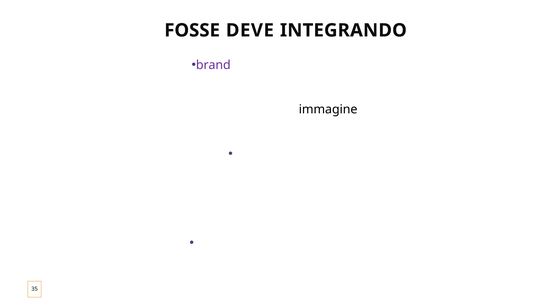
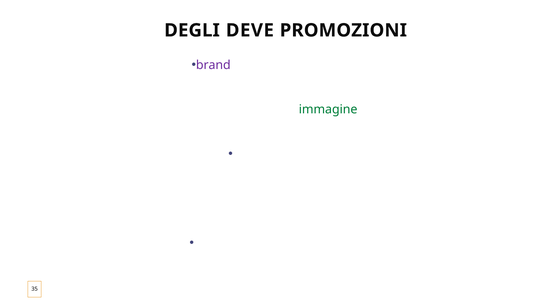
FOSSE: FOSSE -> DEGLI (192, 30)
INTEGRANDO: INTEGRANDO -> PROMOZIONI (343, 30)
immagine colour: black -> green (328, 109)
